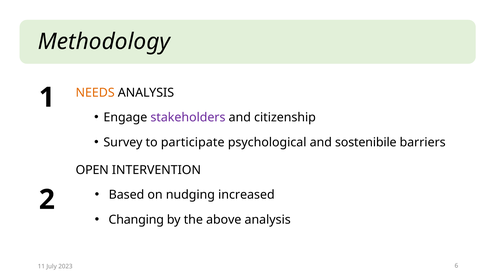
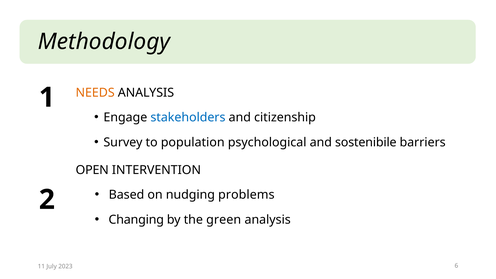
stakeholders colour: purple -> blue (188, 118)
participate: participate -> population (193, 142)
increased: increased -> problems (246, 195)
above: above -> green (224, 220)
